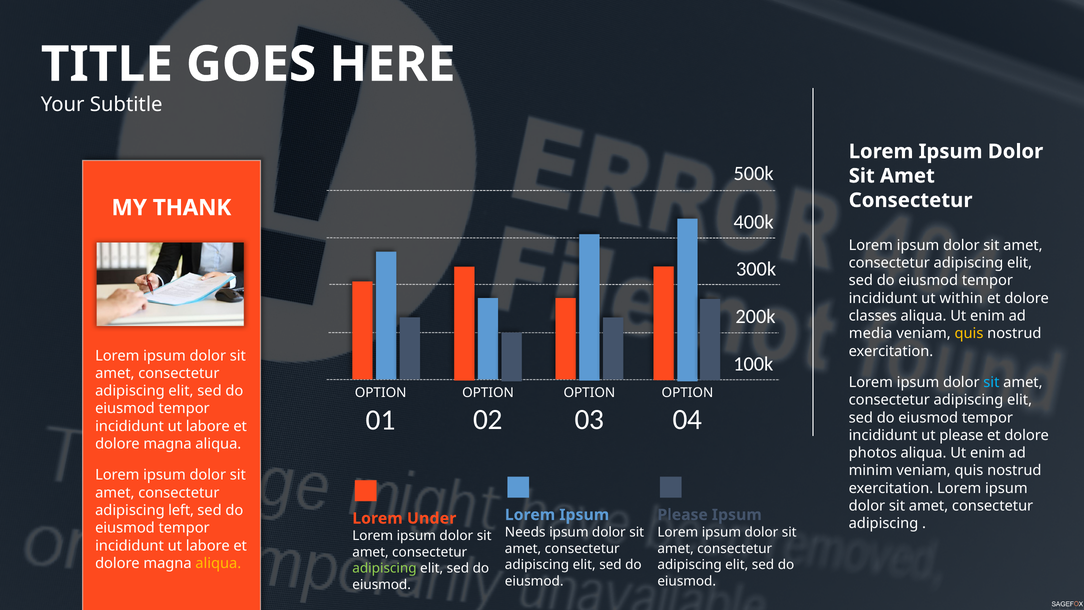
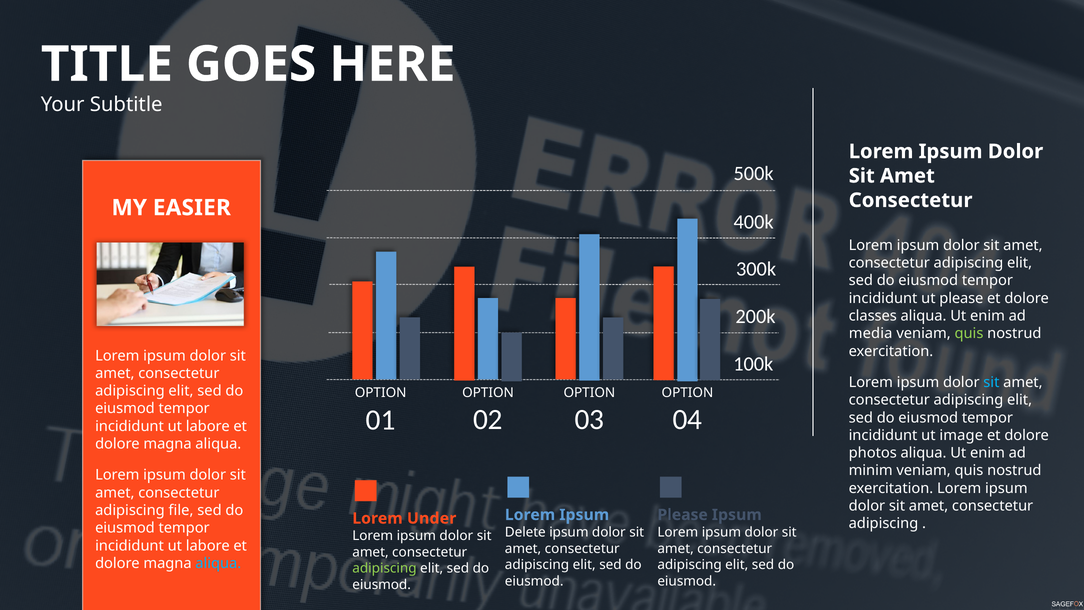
THANK: THANK -> EASIER (192, 208)
ut within: within -> please (961, 298)
quis colour: yellow -> light green (969, 333)
ut please: please -> image (961, 435)
left: left -> file (181, 510)
Needs: Needs -> Delete (525, 532)
aliqua colour: yellow -> light blue (218, 563)
